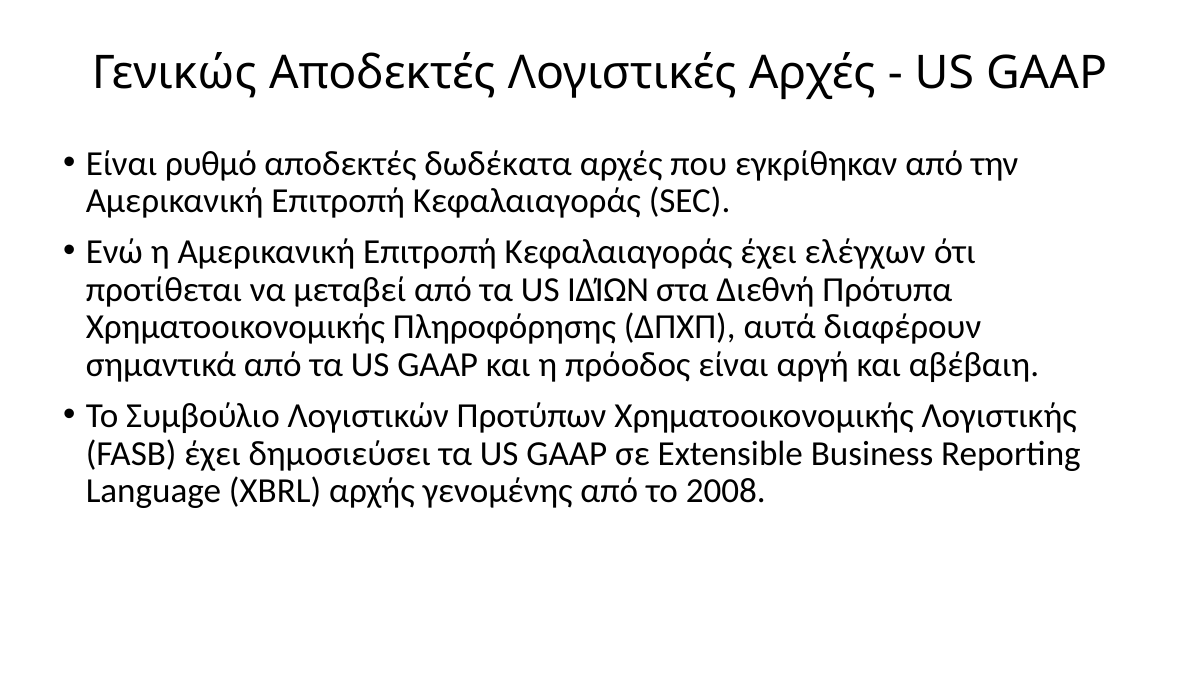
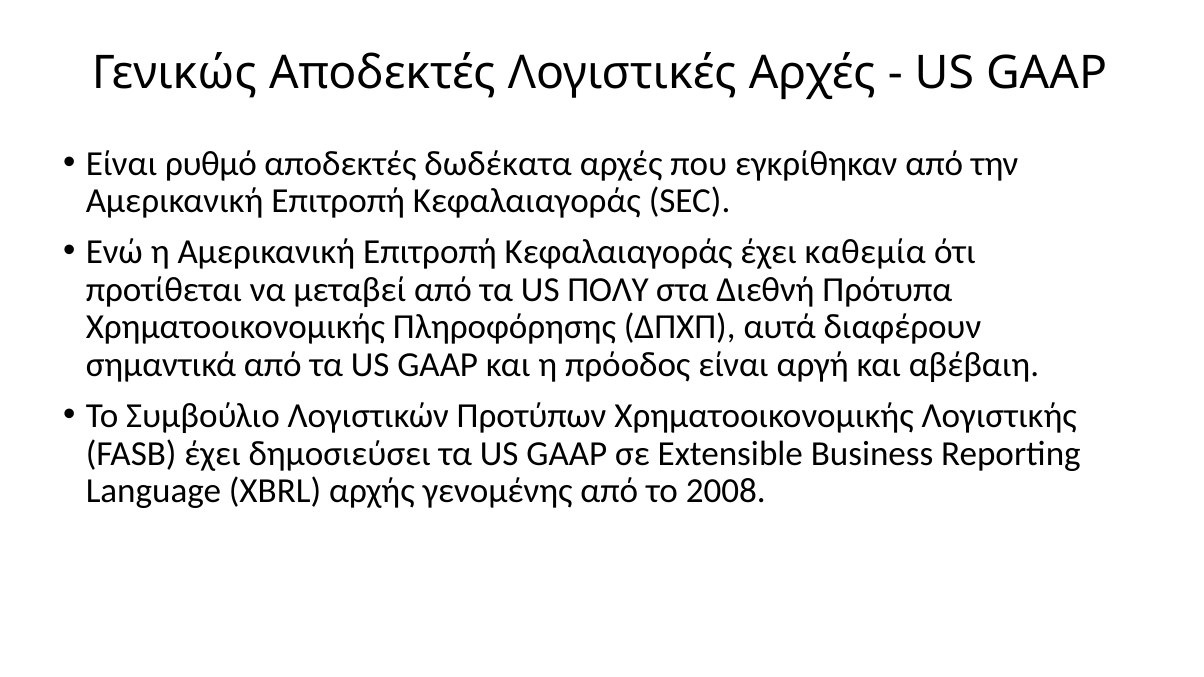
ελέγχων: ελέγχων -> καθεμία (865, 252)
ΙΔΊΩΝ: ΙΔΊΩΝ -> ΠΟΛΥ (608, 290)
